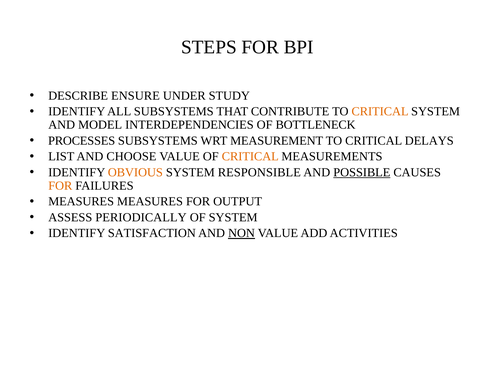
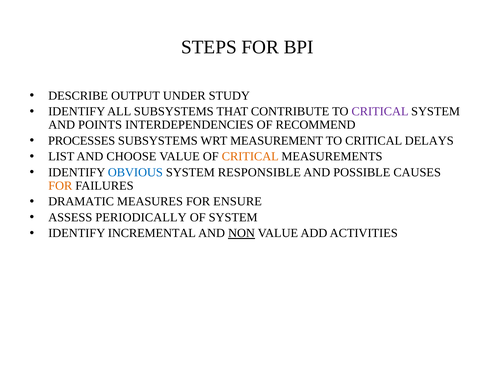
ENSURE: ENSURE -> OUTPUT (136, 96)
CRITICAL colour: orange -> purple (380, 112)
MODEL: MODEL -> POINTS (100, 125)
BOTTLENECK: BOTTLENECK -> RECOMMEND (316, 125)
OBVIOUS colour: orange -> blue (135, 172)
POSSIBLE underline: present -> none (362, 172)
MEASURES: MEASURES -> DRAMATIC (81, 202)
OUTPUT: OUTPUT -> ENSURE (238, 202)
SATISFACTION: SATISFACTION -> INCREMENTAL (152, 233)
